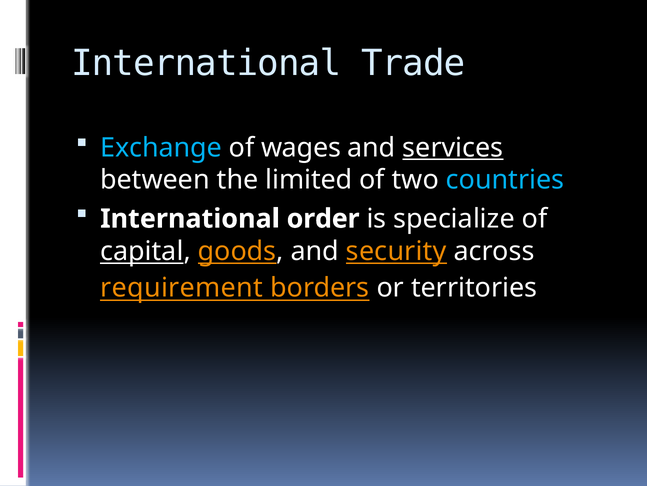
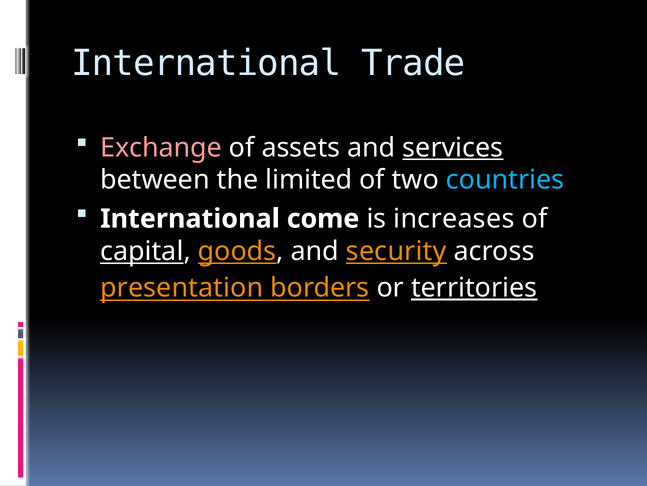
Exchange colour: light blue -> pink (161, 147)
wages: wages -> assets (301, 147)
order: order -> come (323, 218)
specialize: specialize -> increases (454, 218)
requirement: requirement -> presentation (182, 287)
territories underline: none -> present (474, 287)
